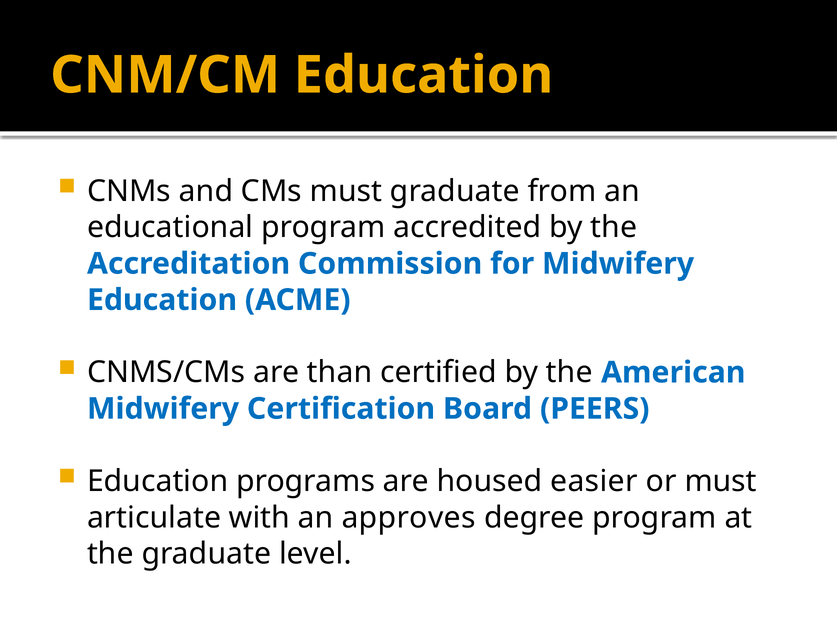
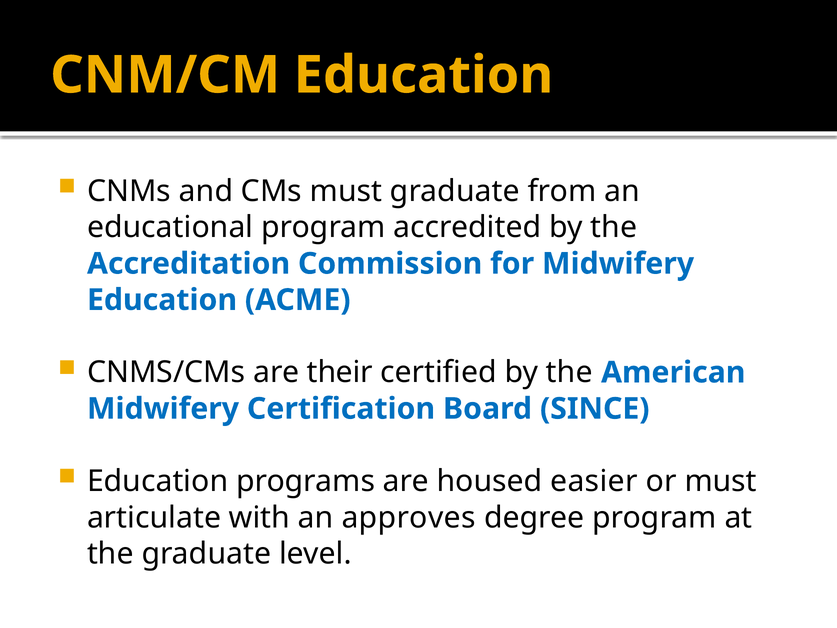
than: than -> their (340, 372)
PEERS: PEERS -> SINCE (595, 409)
